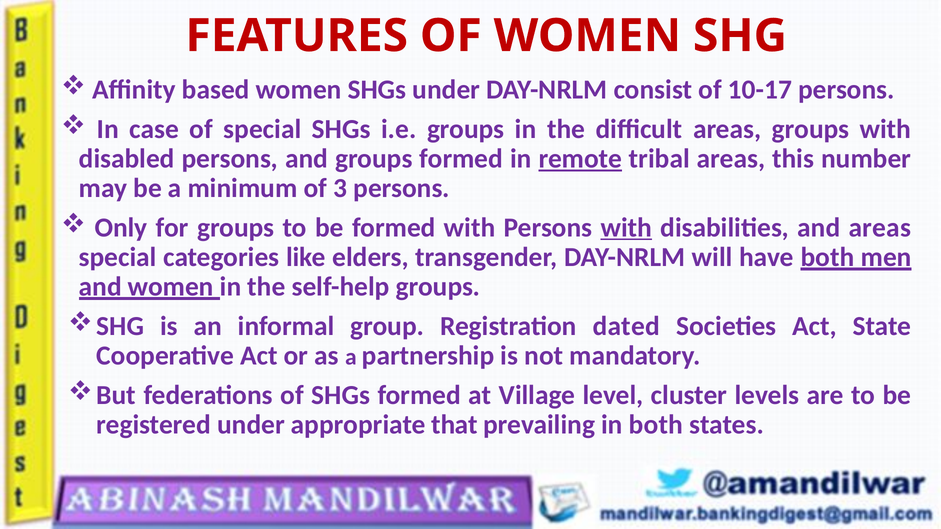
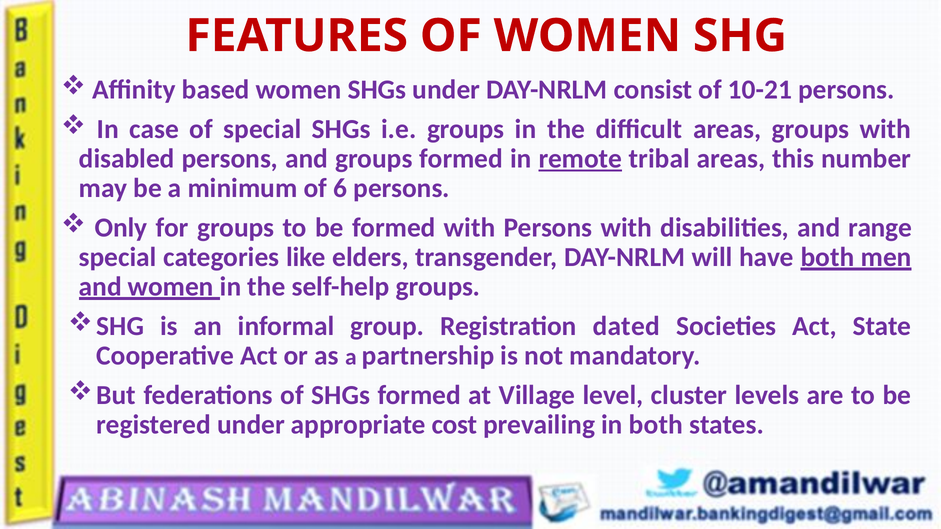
10-17: 10-17 -> 10-21 (760, 90)
3: 3 -> 6 (340, 188)
with underline: present -> none (626, 228)
and areas: areas -> range (880, 228)
that: that -> cost (454, 425)
